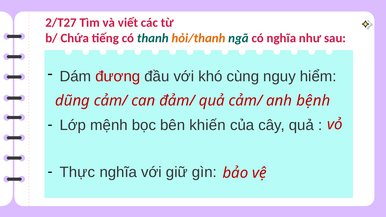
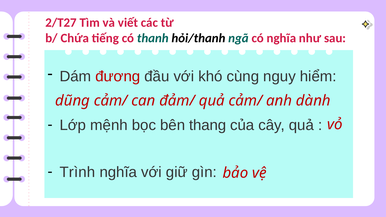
hỏi/thanh colour: orange -> black (198, 38)
bệnh: bệnh -> dành (313, 101)
khiến: khiến -> thang (208, 125)
Thực: Thực -> Trình (77, 172)
